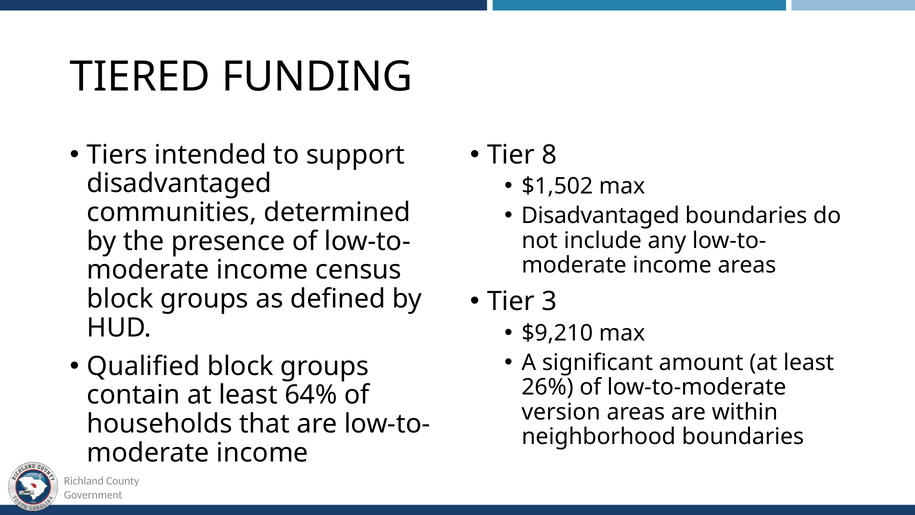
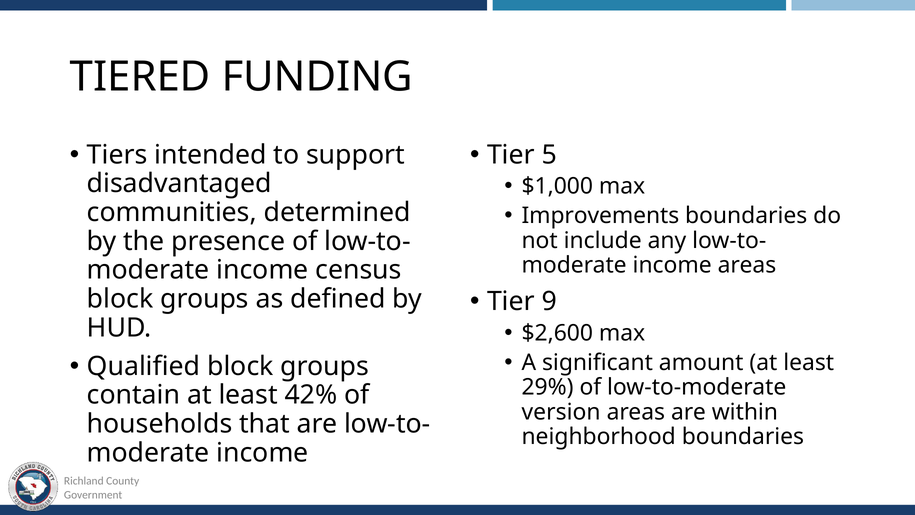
8: 8 -> 5 (549, 155)
$1,502: $1,502 -> $1,000 (557, 186)
Disadvantaged: Disadvantaged -> Improvements (600, 216)
3: 3 -> 9 (549, 301)
$9,210: $9,210 -> $2,600 (557, 333)
26%: 26% -> 29% (548, 387)
64%: 64% -> 42% (311, 395)
